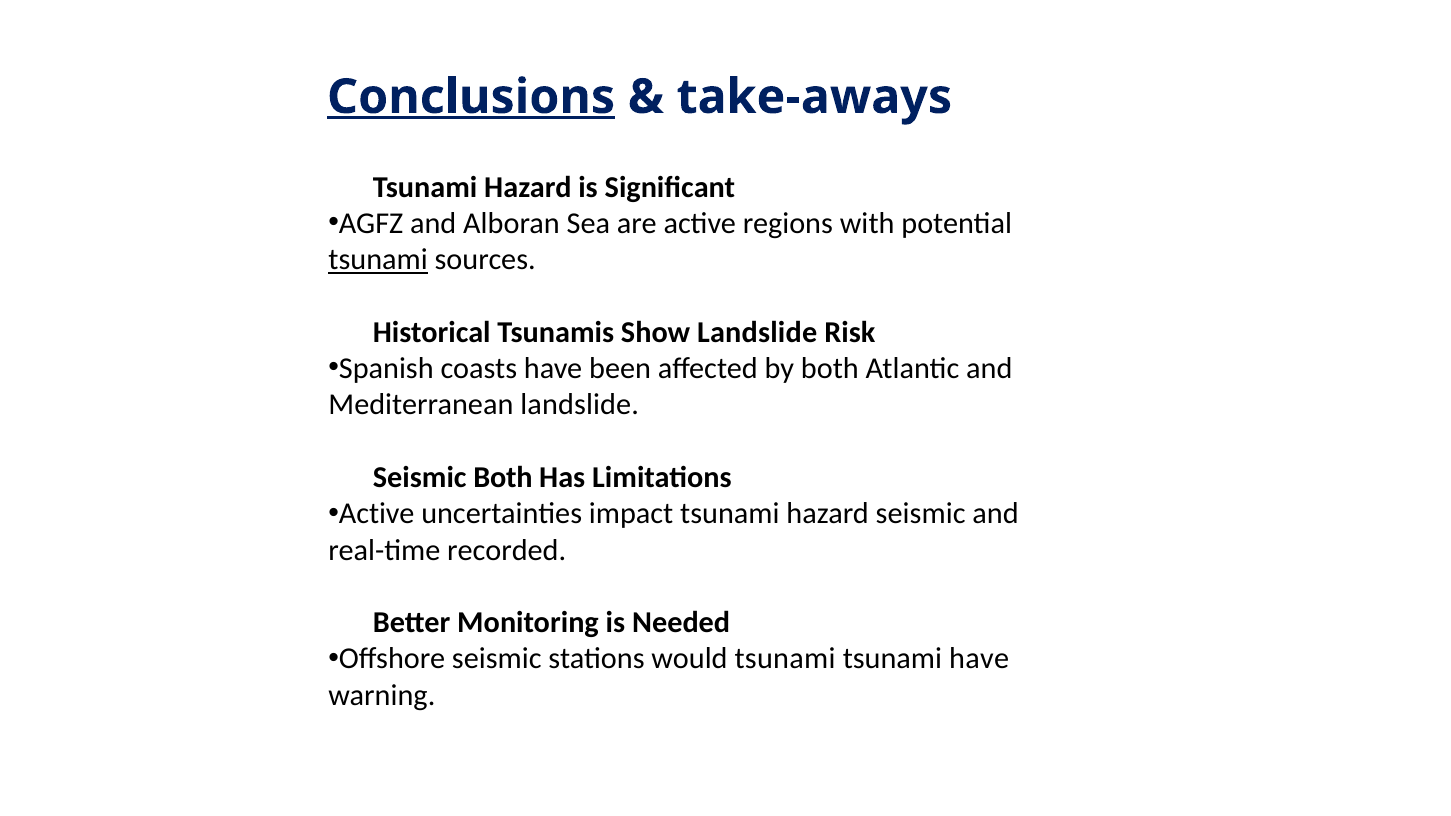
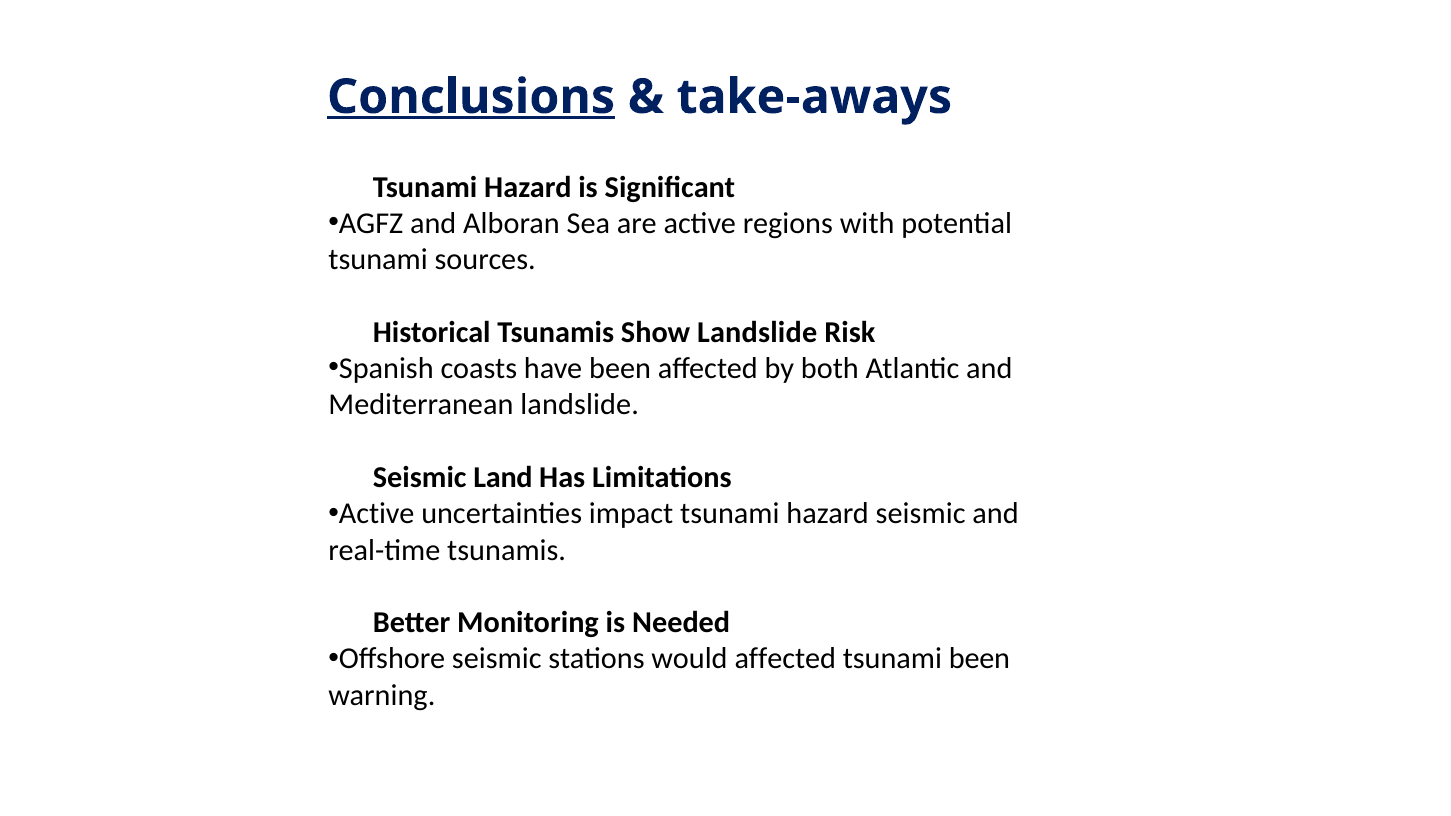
tsunami underline: present -> none (378, 260)
Both: Both -> Land (503, 478)
real-time recorded: recorded -> tsunamis (507, 550)
would tsunami: tsunami -> affected (785, 659)
tsunami have: have -> been (979, 659)
